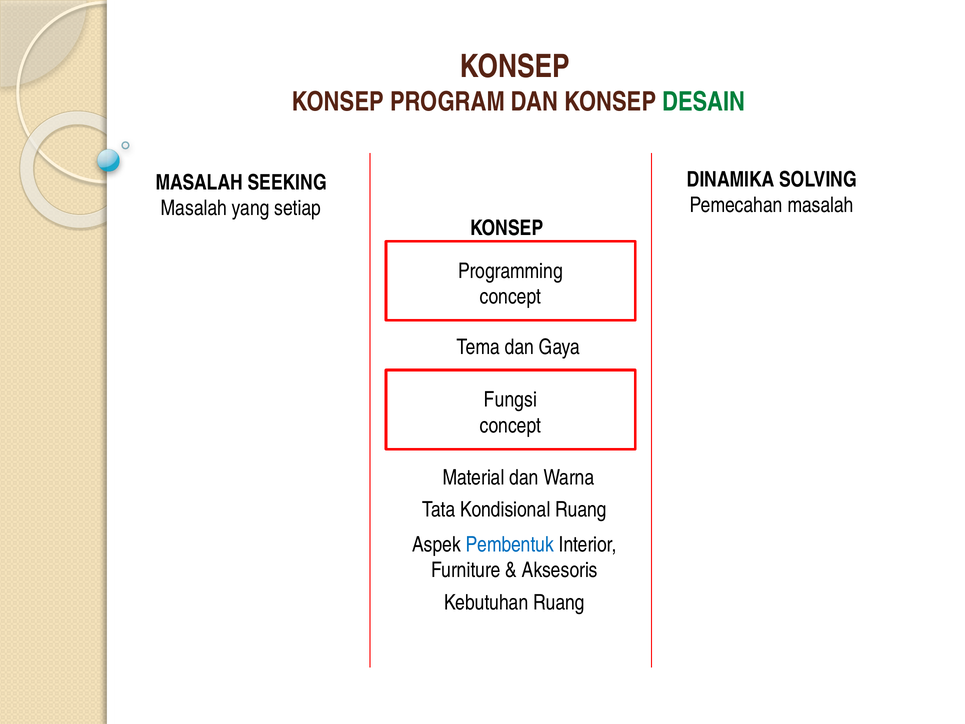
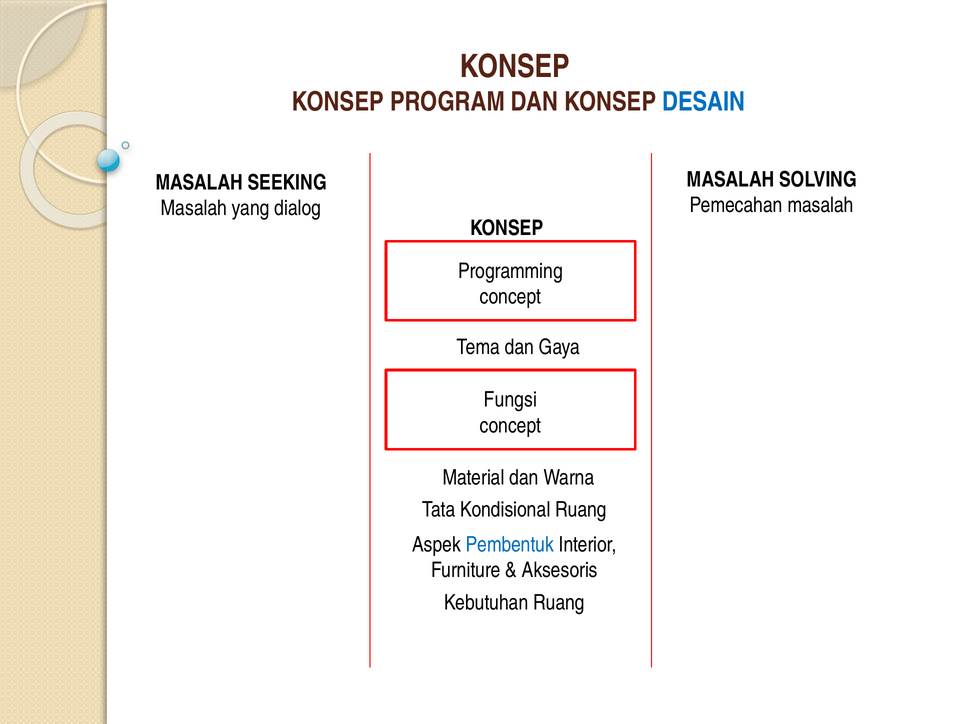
DESAIN colour: green -> blue (704, 102)
DINAMIKA: DINAMIKA -> MASALAH (731, 180)
setiap: setiap -> dialog (298, 208)
